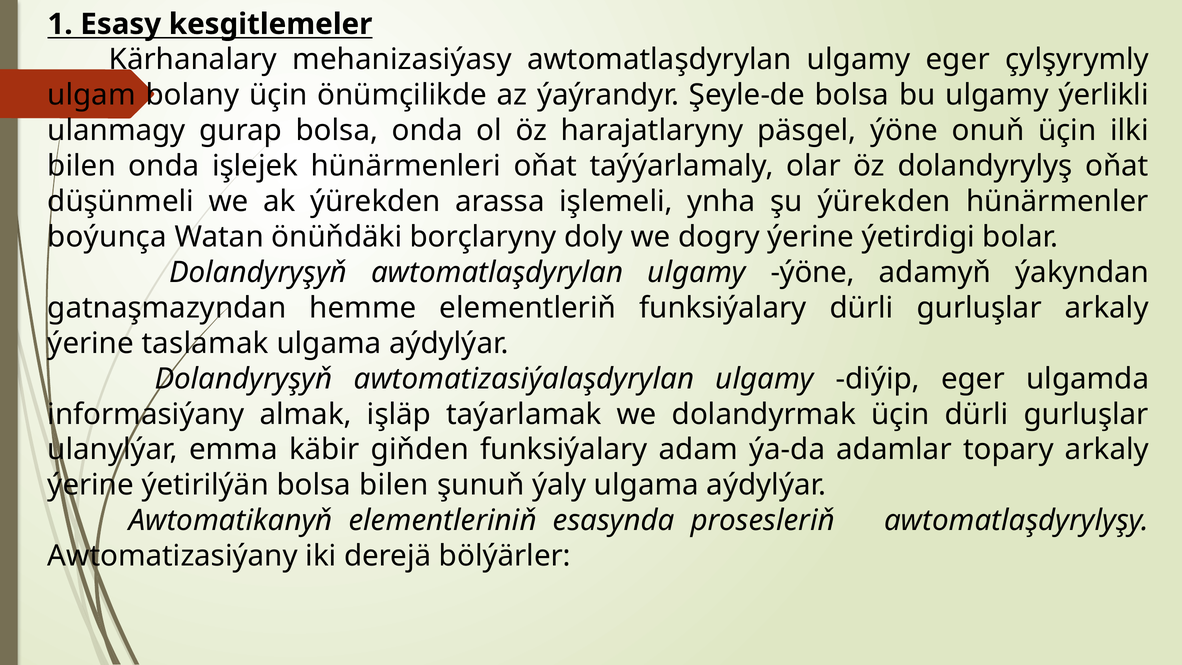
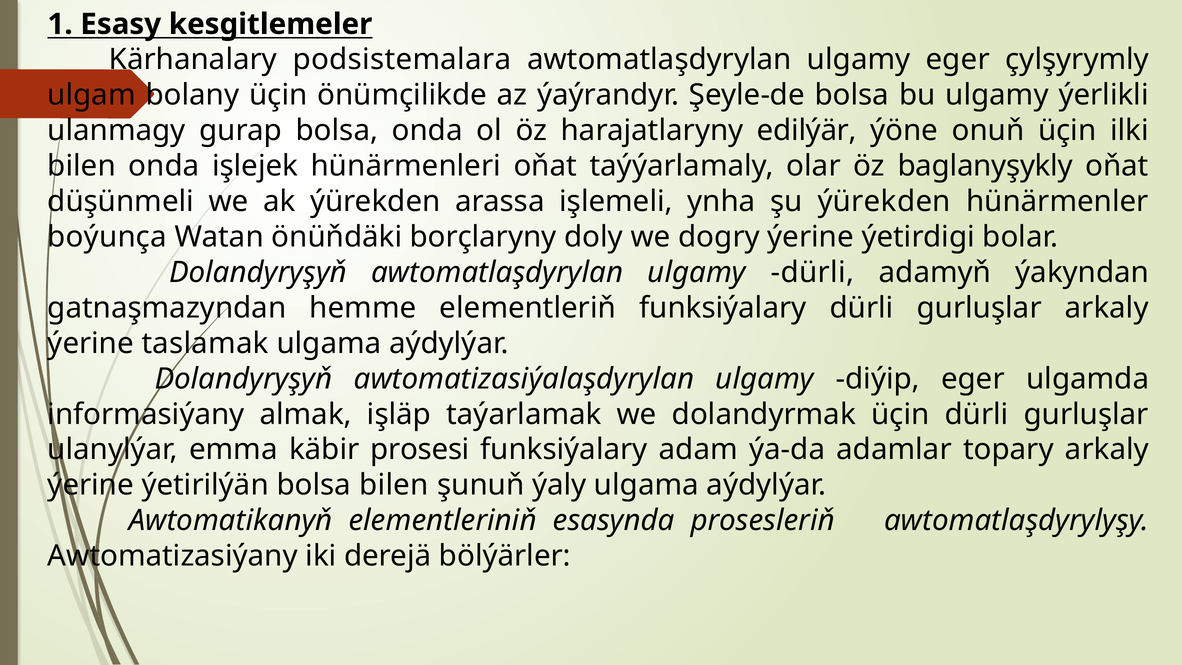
mehanizasiýasy: mehanizasiýasy -> podsistemalara (402, 60)
päsgel: päsgel -> edilýär (807, 131)
dolandyrylyş: dolandyrylyş -> baglanyşykly (985, 166)
ulgamy ýöne: ýöne -> dürli (812, 272)
giňden: giňden -> prosesi (420, 450)
